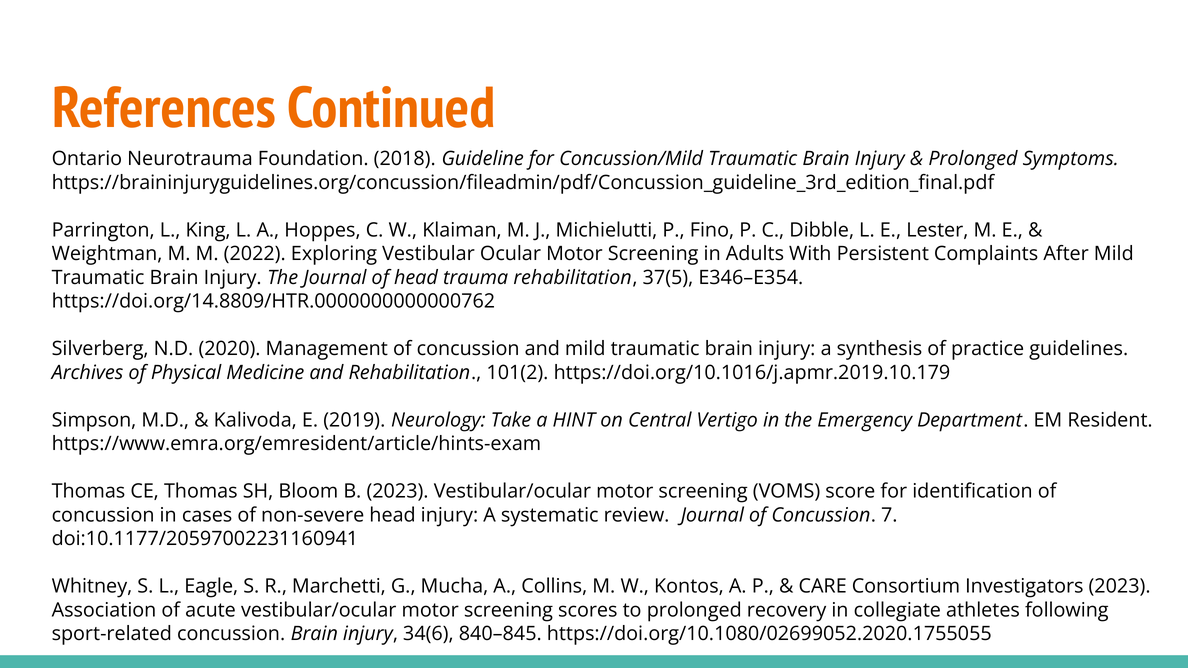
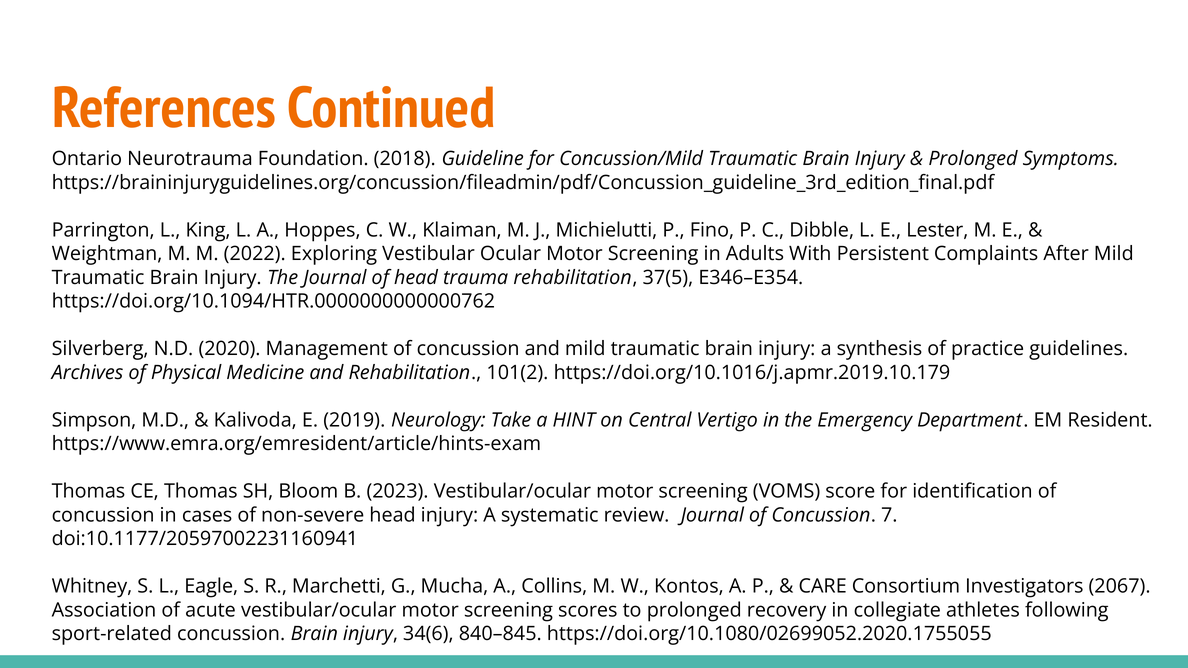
https://doi.org/14.8809/HTR.0000000000000762: https://doi.org/14.8809/HTR.0000000000000762 -> https://doi.org/10.1094/HTR.0000000000000762 (273, 302)
Investigators 2023: 2023 -> 2067 (1120, 587)
